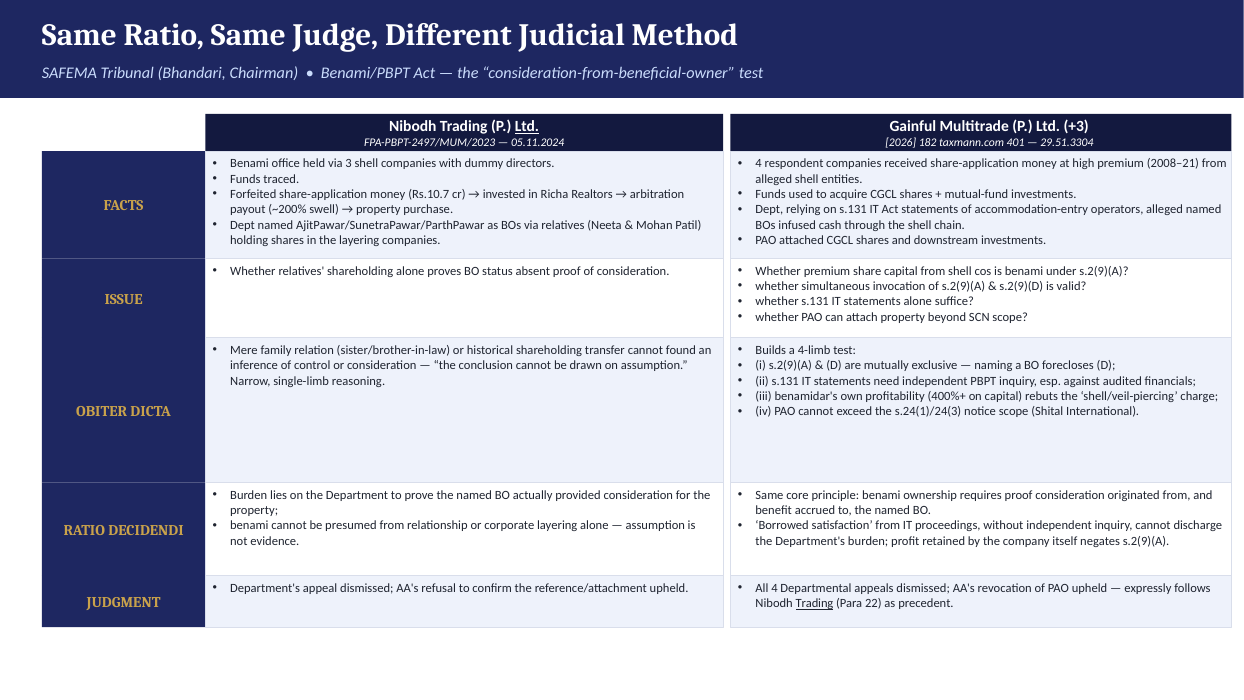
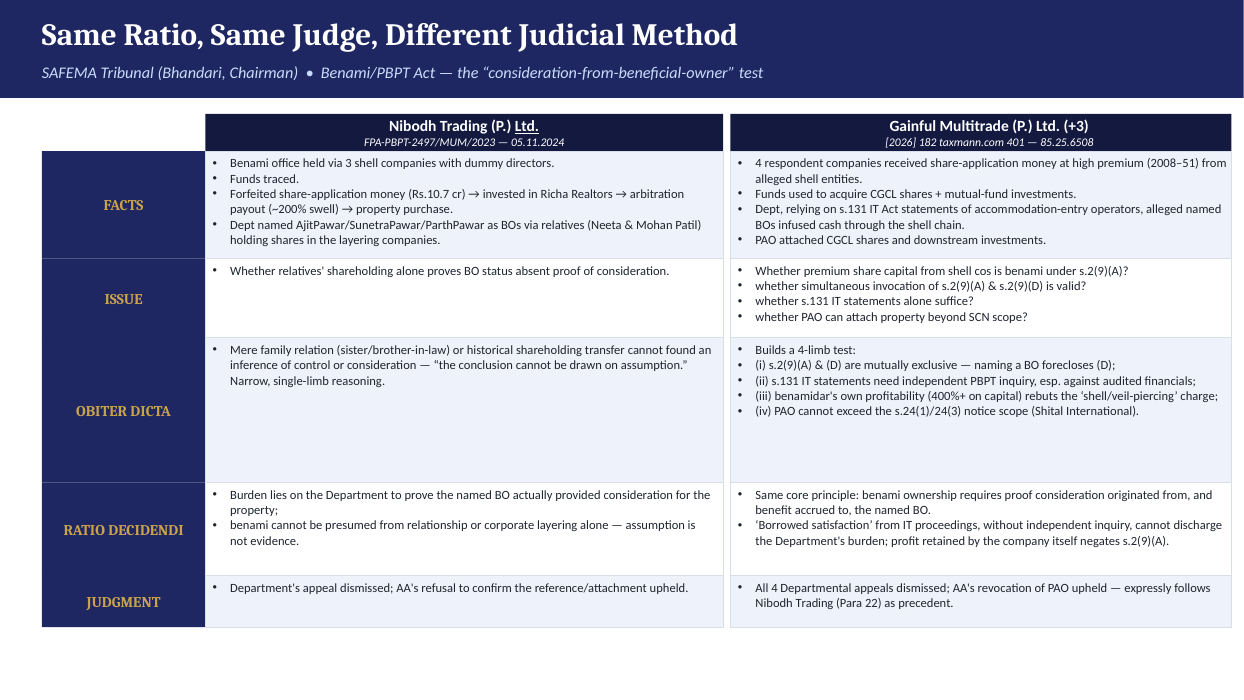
29.51.3304: 29.51.3304 -> 85.25.6508 (1067, 143)
2008–21: 2008–21 -> 2008–51 (1173, 164)
Trading underline: present -> none (815, 603)
